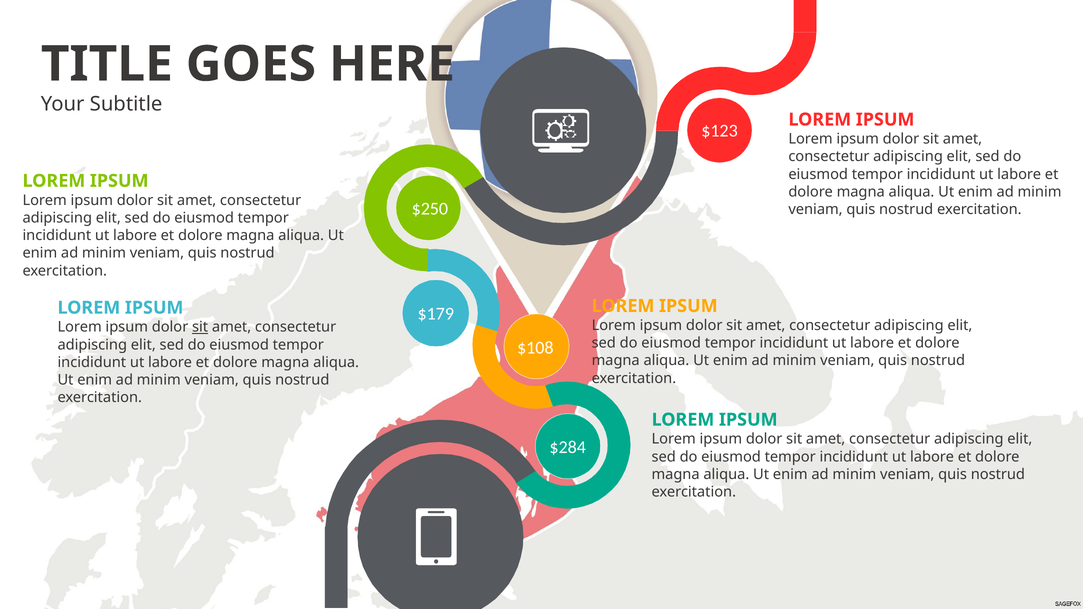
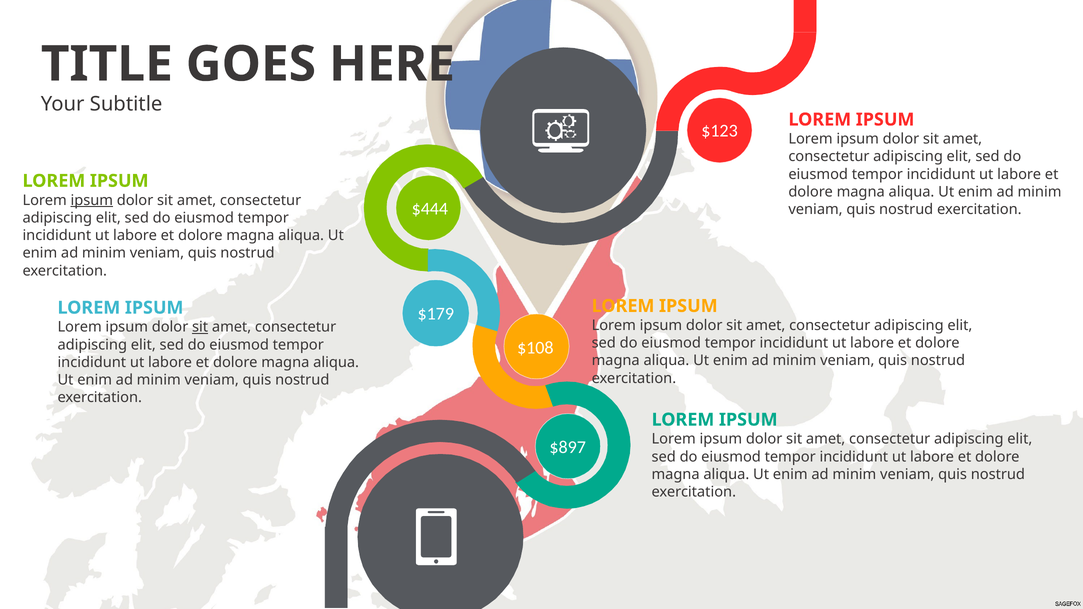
ipsum underline: none -> present (92, 200)
$250: $250 -> $444 (430, 209)
$284: $284 -> $897 (568, 447)
